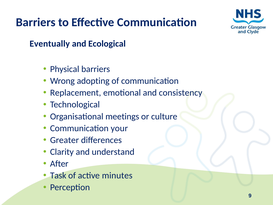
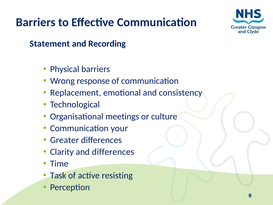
Eventually: Eventually -> Statement (50, 44)
Ecological: Ecological -> Recording (107, 44)
adopting: adopting -> response (93, 81)
and understand: understand -> differences (113, 152)
After: After -> Time (59, 164)
minutes: minutes -> resisting (117, 175)
